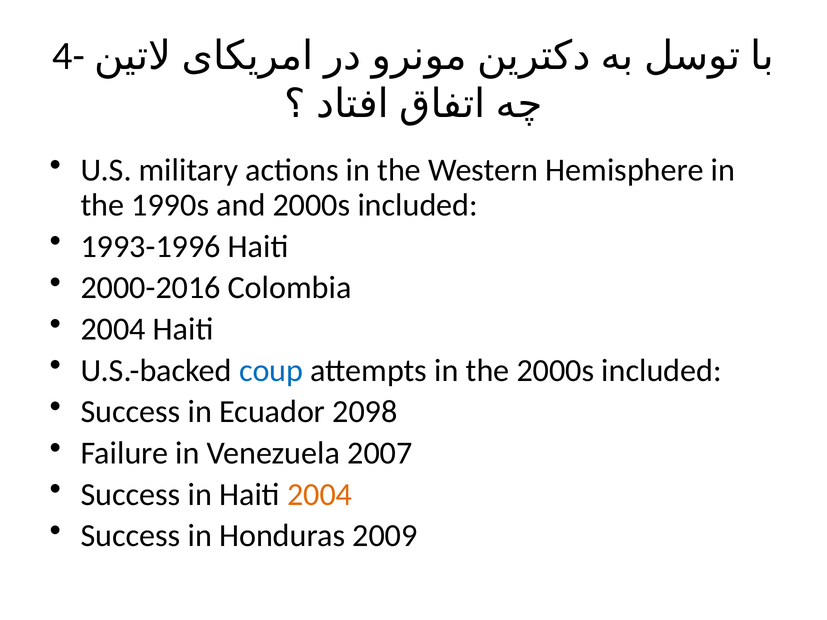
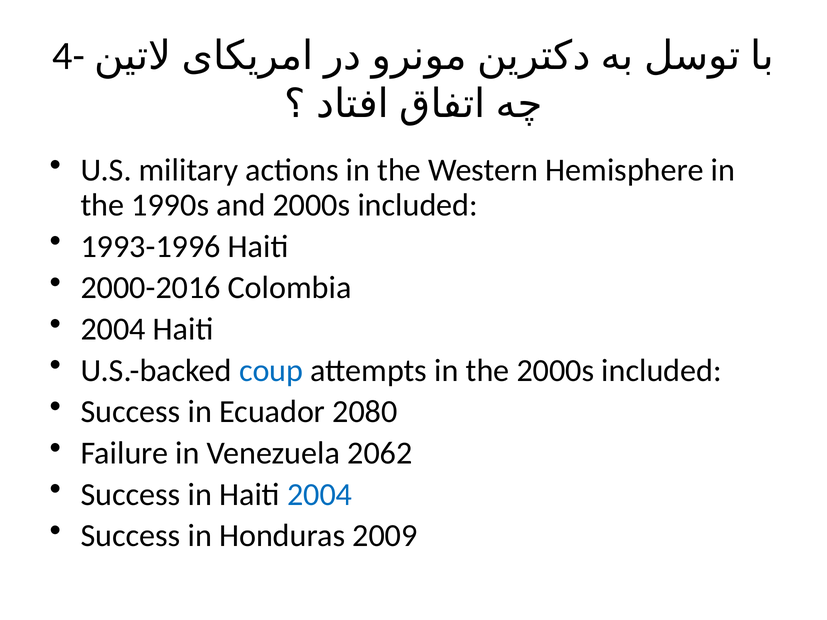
2098: 2098 -> 2080 (365, 412)
2007: 2007 -> 2062 (380, 453)
2004 colour: orange -> blue (320, 495)
